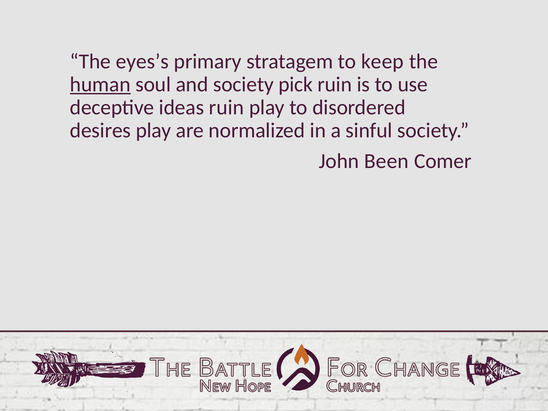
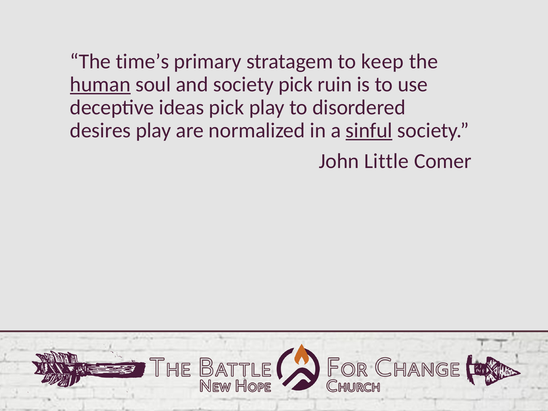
eyes’s: eyes’s -> time’s (142, 62)
ideas ruin: ruin -> pick (226, 108)
sinful underline: none -> present (369, 131)
Been: Been -> Little (386, 161)
